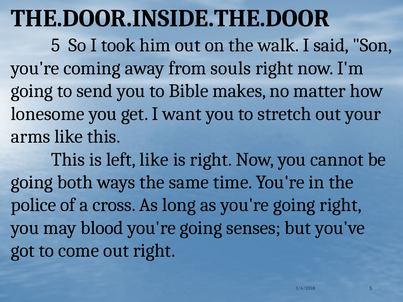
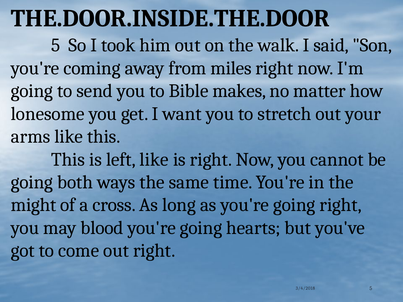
souls: souls -> miles (231, 68)
police: police -> might (34, 205)
senses: senses -> hearts (253, 228)
